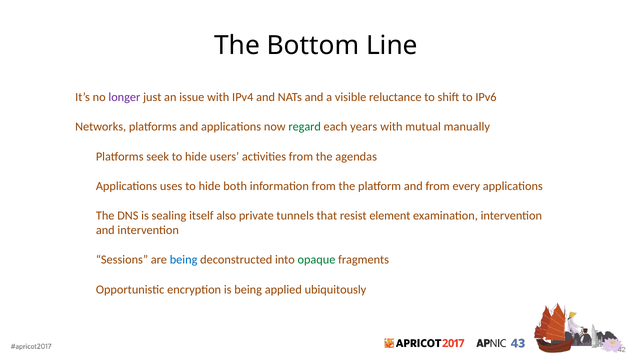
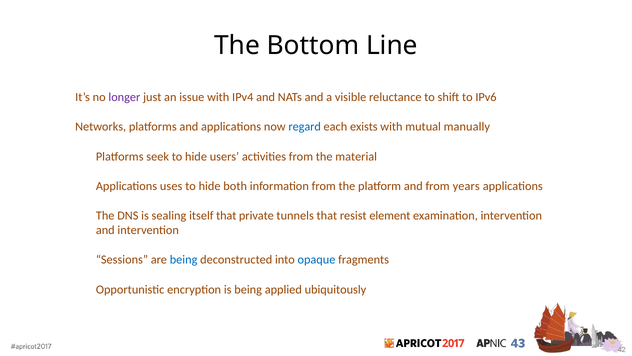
regard colour: green -> blue (305, 127)
years: years -> exists (364, 127)
agendas: agendas -> material (356, 156)
every: every -> years (466, 186)
itself also: also -> that (226, 215)
opaque colour: green -> blue (316, 260)
